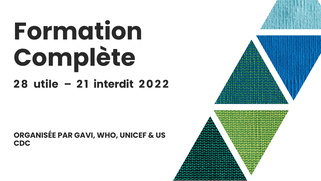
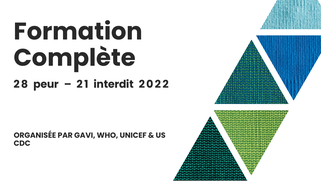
utile: utile -> peur (46, 84)
